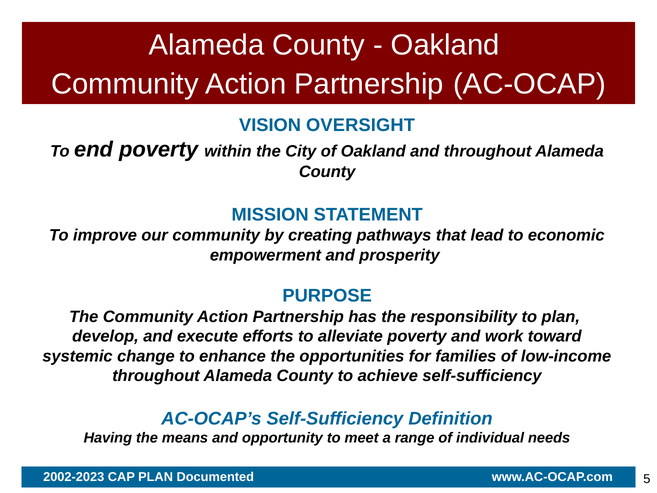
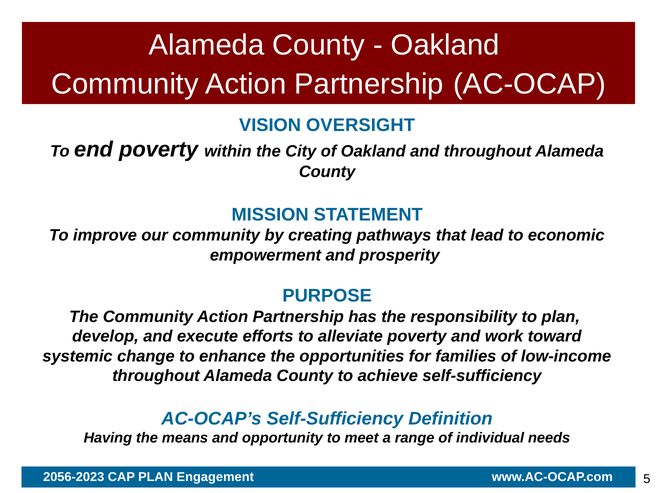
2002-2023: 2002-2023 -> 2056-2023 (74, 477)
Documented: Documented -> Engagement (215, 477)
